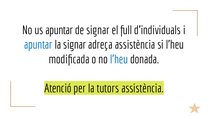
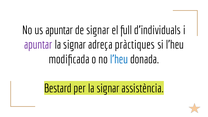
apuntar colour: blue -> purple (38, 45)
adreça assistència: assistència -> pràctiques (135, 45)
Atenció: Atenció -> Bestard (58, 88)
per la tutors: tutors -> signar (108, 88)
